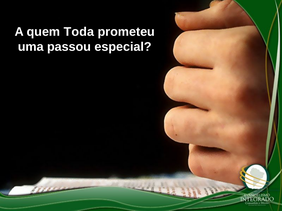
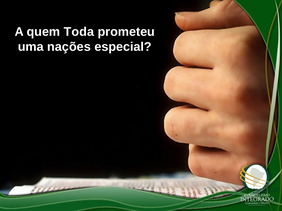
passou: passou -> nações (69, 47)
